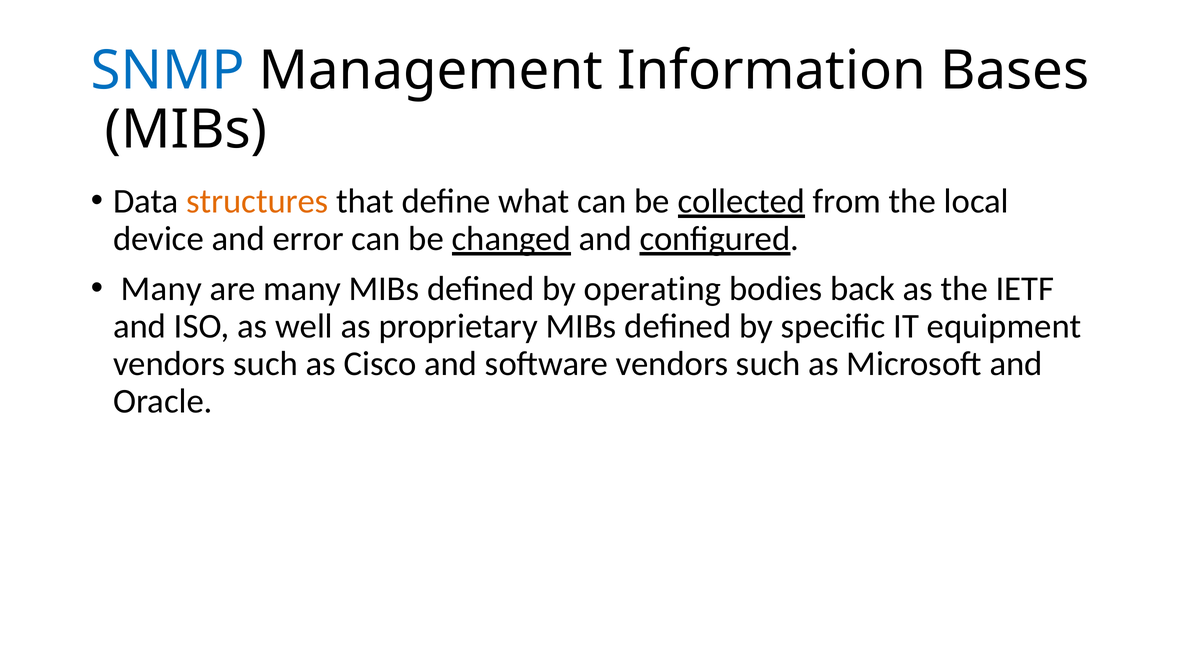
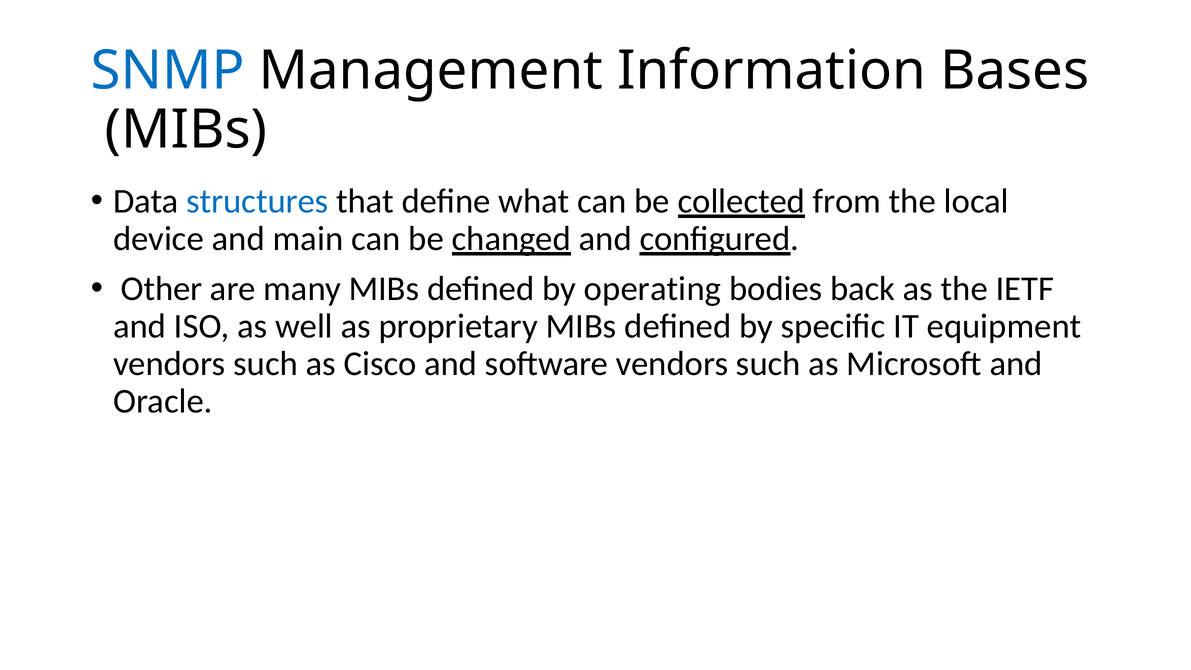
structures colour: orange -> blue (257, 201)
error: error -> main (308, 239)
Many: Many -> Other (162, 289)
